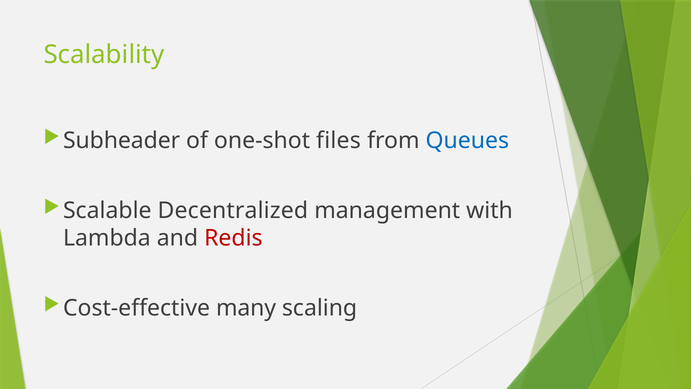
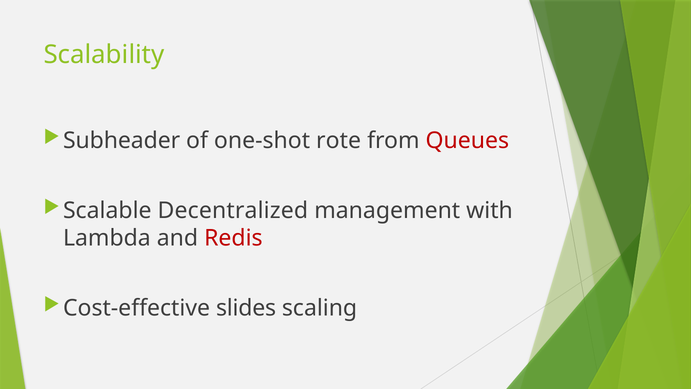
files: files -> rote (339, 141)
Queues colour: blue -> red (467, 141)
many: many -> slides (246, 308)
